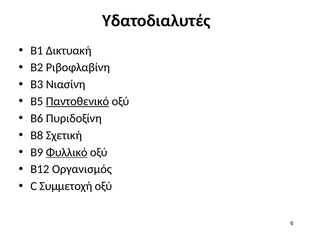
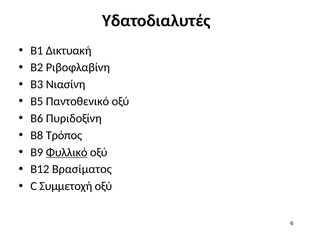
Παντοθενικό underline: present -> none (77, 101)
Σχετική: Σχετική -> Τρόπος (64, 135)
Οργανισμός: Οργανισμός -> Βρασίματος (82, 169)
